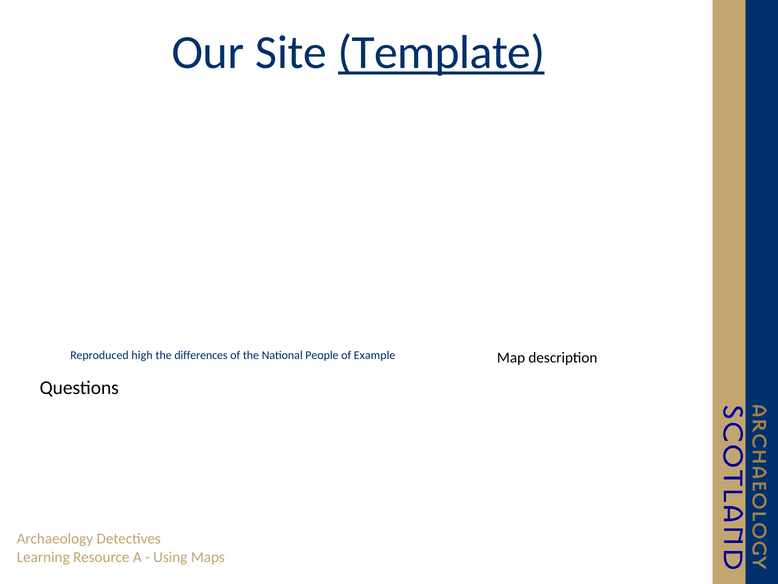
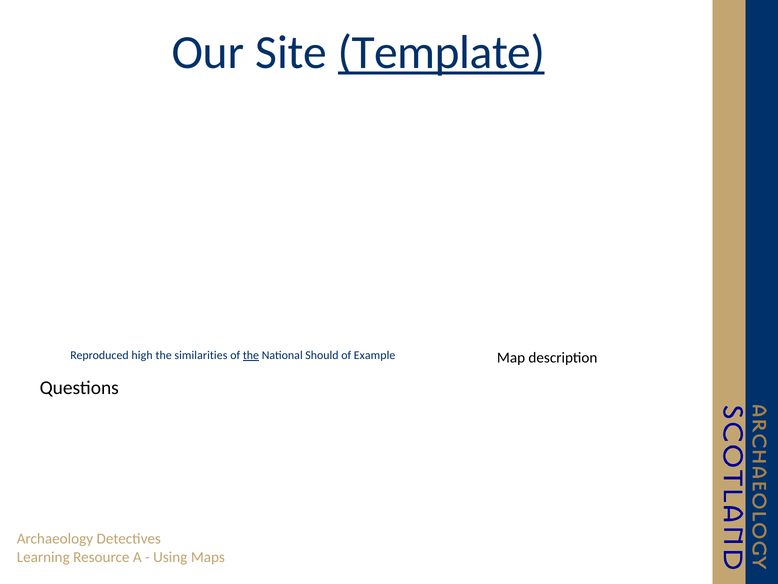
differences: differences -> similarities (201, 355)
the underline: none -> present (251, 355)
People: People -> Should (322, 355)
